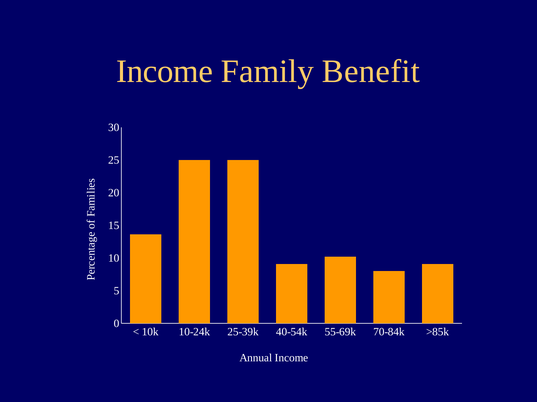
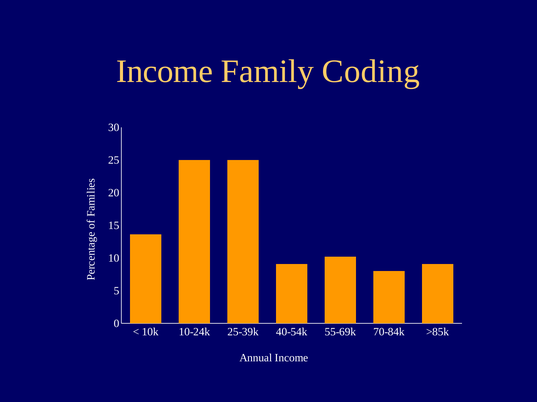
Benefit: Benefit -> Coding (371, 72)
